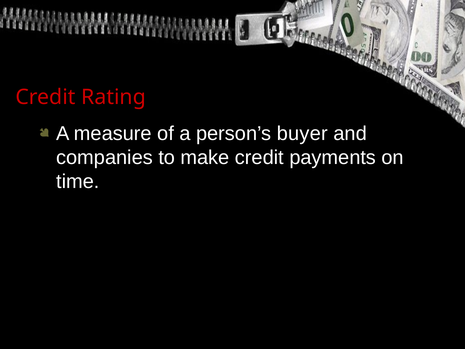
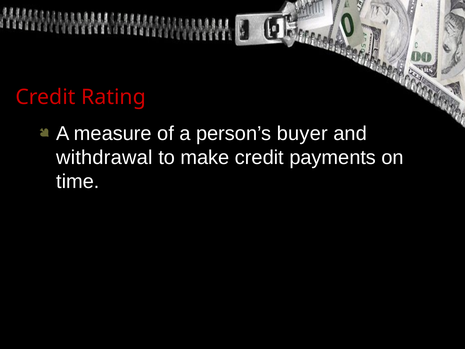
companies: companies -> withdrawal (104, 157)
